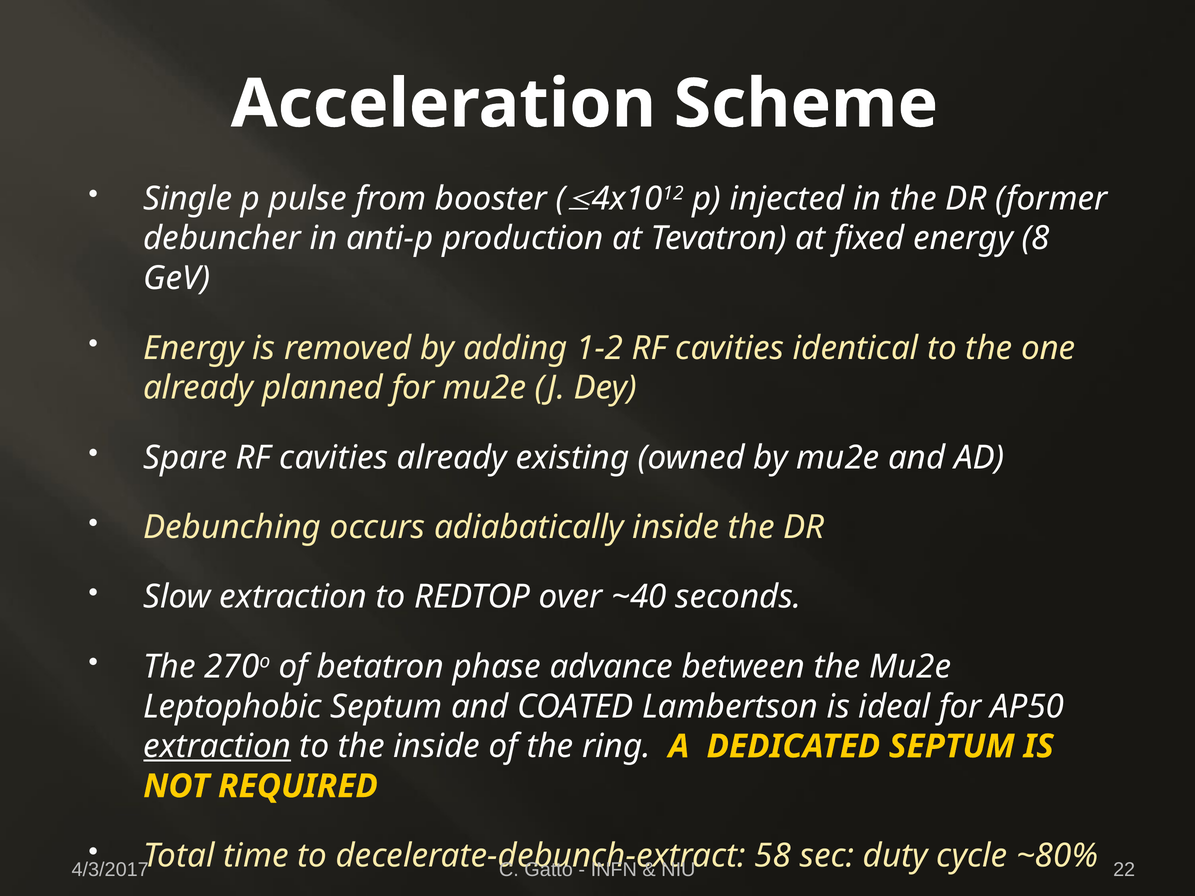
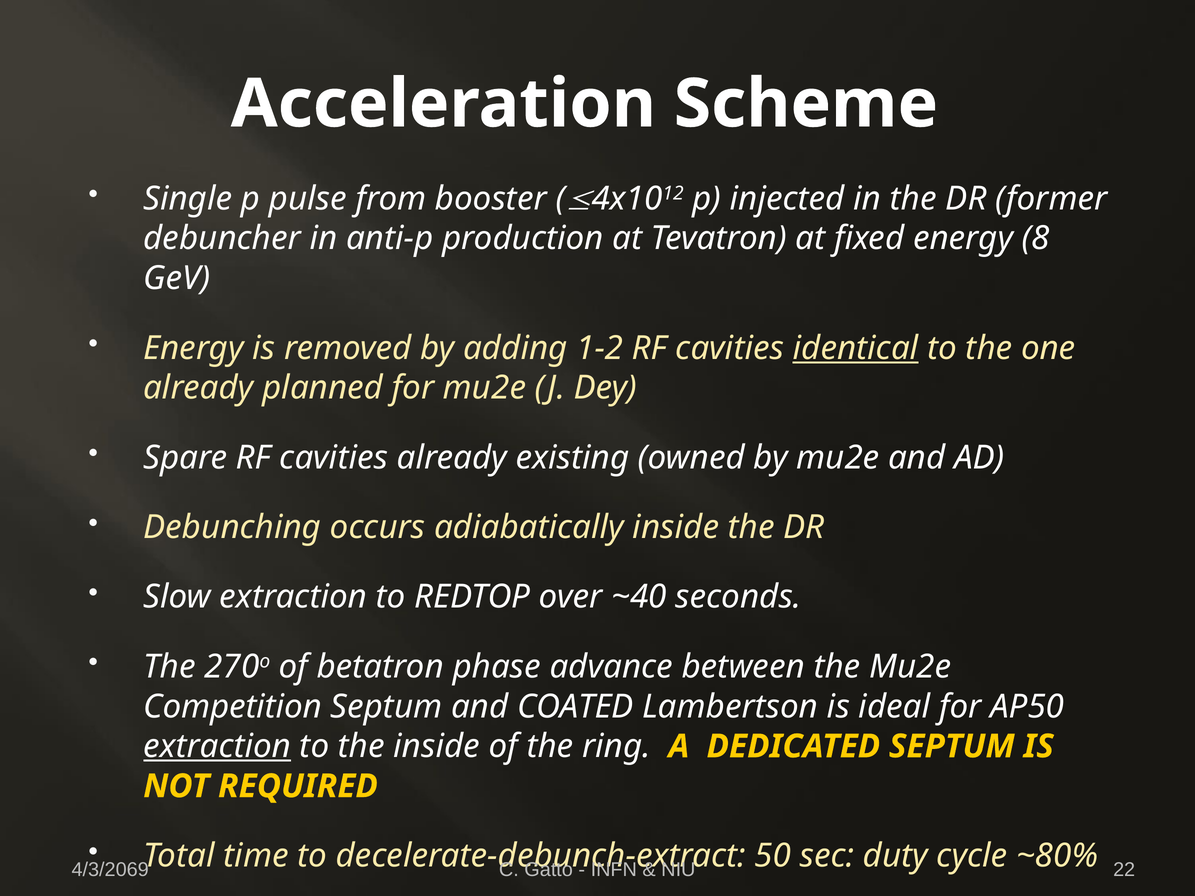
identical underline: none -> present (856, 348)
Leptophobic: Leptophobic -> Competition (233, 707)
58: 58 -> 50 (773, 856)
4/3/2017: 4/3/2017 -> 4/3/2069 (110, 870)
